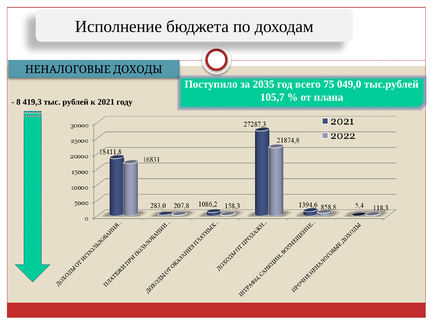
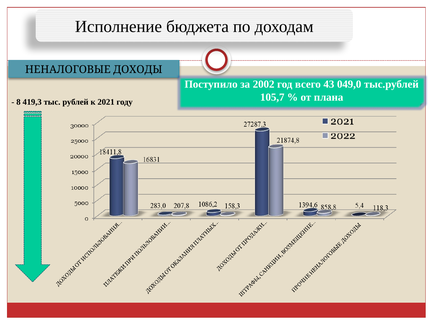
2035: 2035 -> 2002 (264, 84)
75: 75 -> 43 (329, 84)
